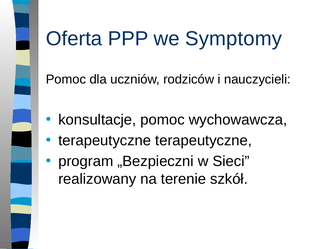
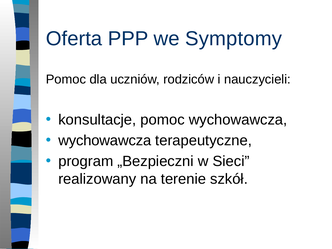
terapeutyczne: terapeutyczne -> wychowawcza (105, 141)
